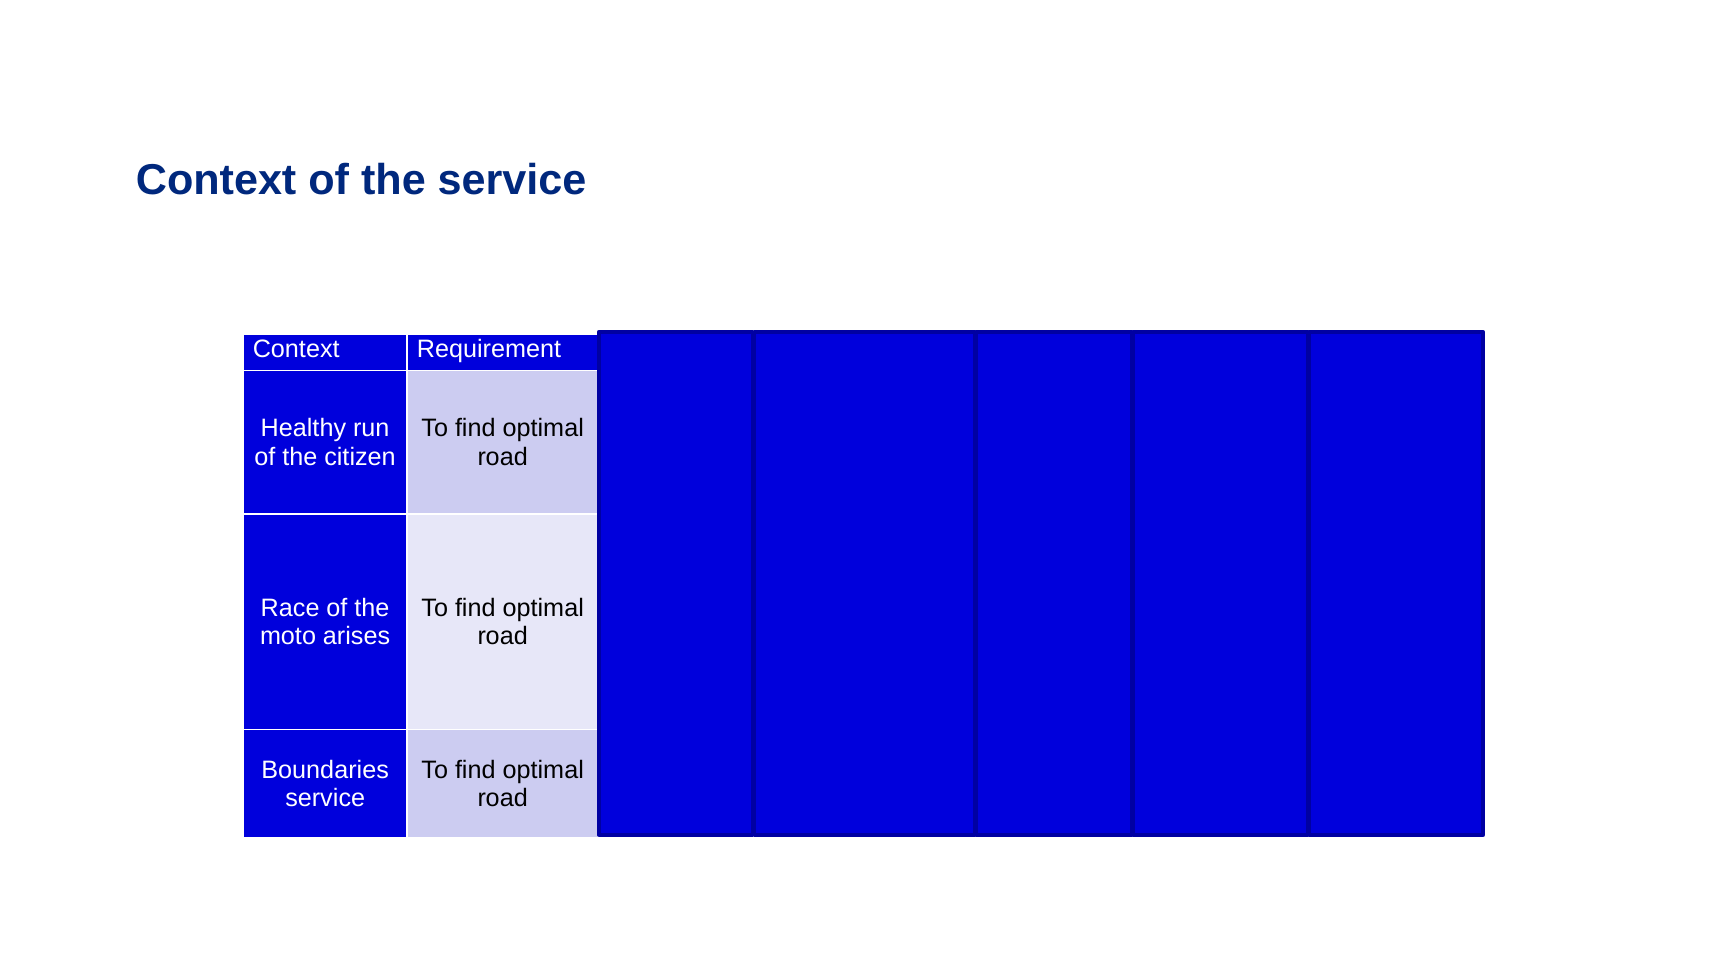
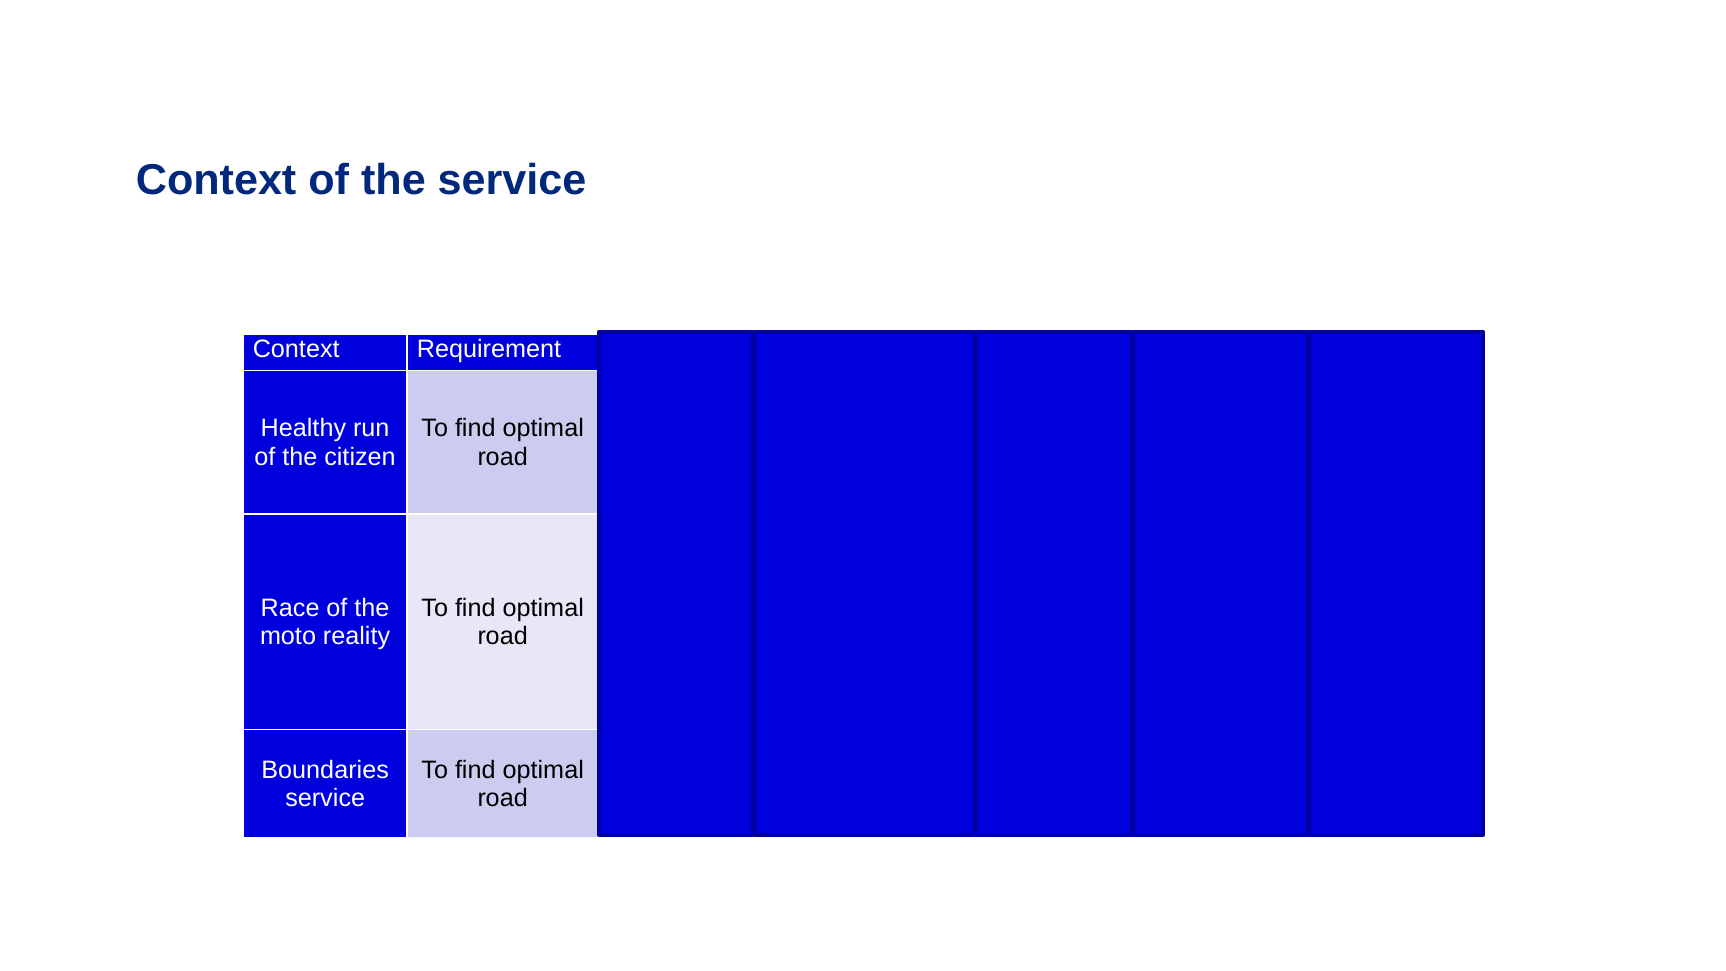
arises: arises -> reality (357, 636)
